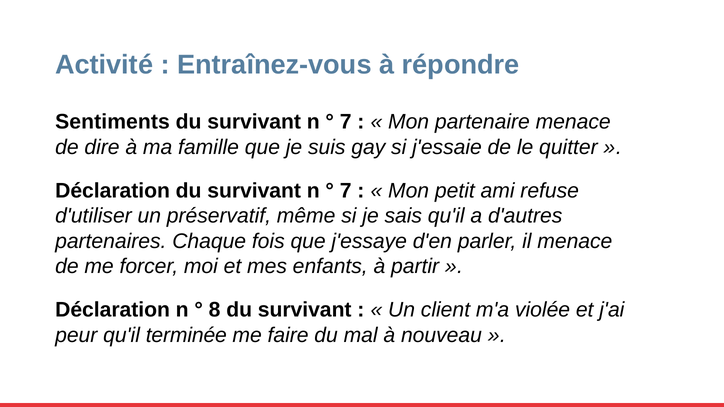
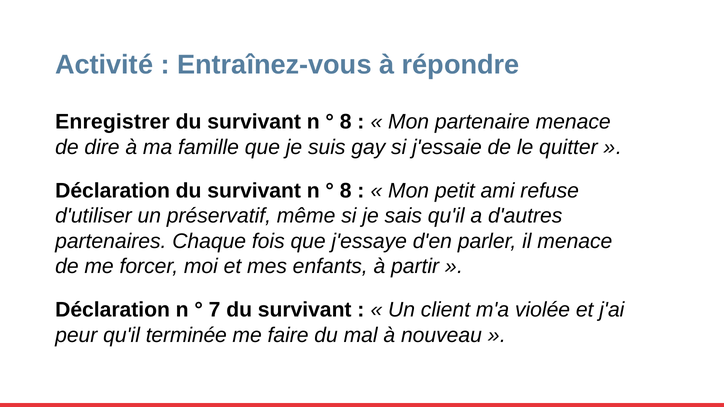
Sentiments: Sentiments -> Enregistrer (112, 122)
7: 7 -> 8 (346, 122)
7: 7 -> 8 (346, 191)
8: 8 -> 7 (215, 310)
